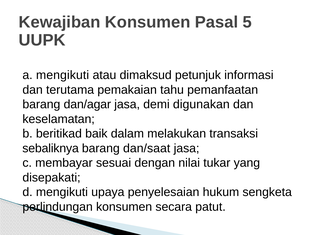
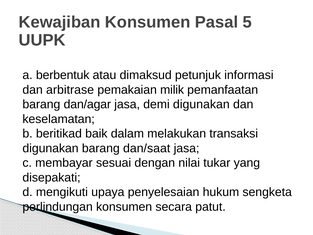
a mengikuti: mengikuti -> berbentuk (63, 75)
terutama: terutama -> arbitrase (70, 90)
tahu: tahu -> milik (172, 90)
sebaliknya: sebaliknya -> digunakan (51, 148)
